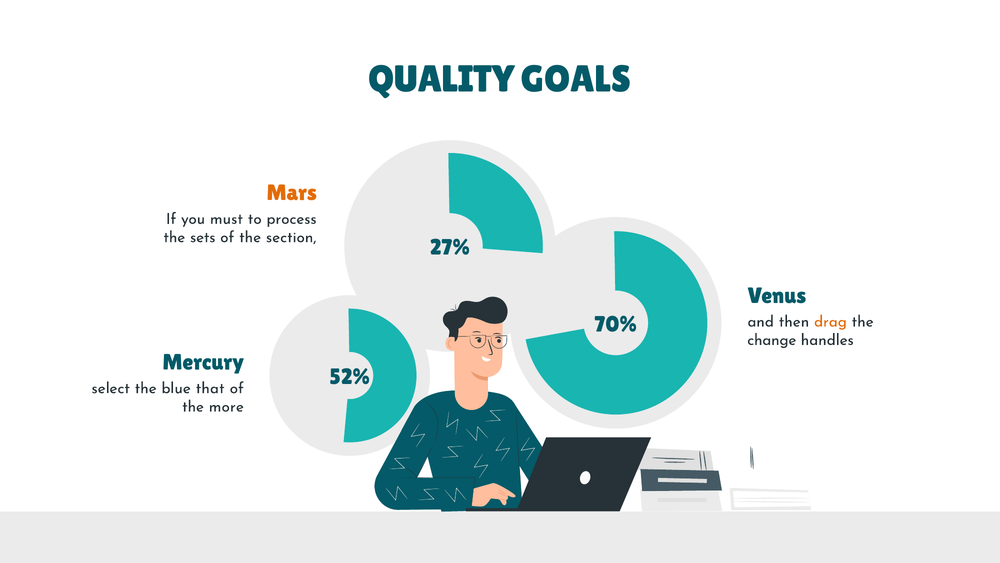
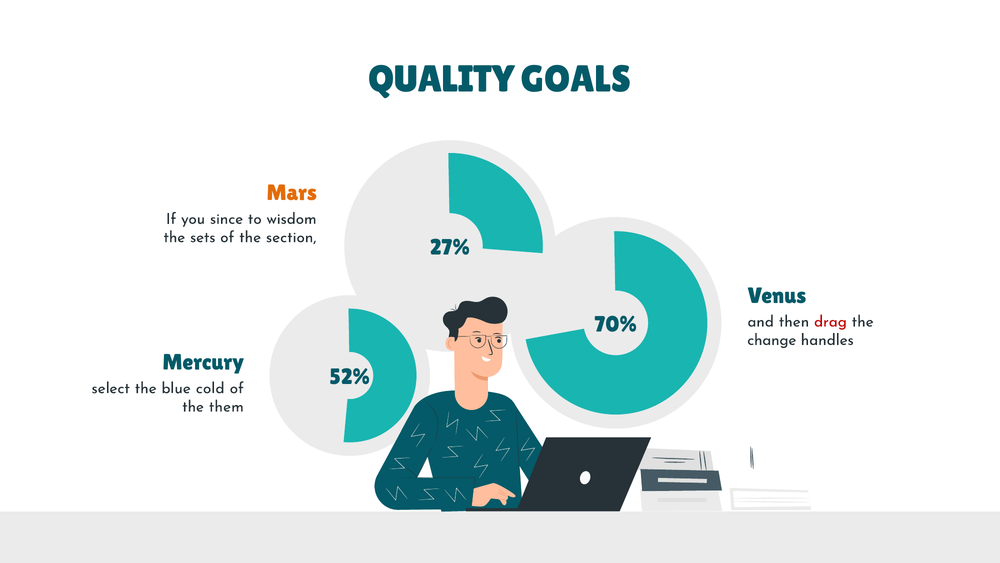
must: must -> since (227, 219)
process: process -> wisdom (292, 219)
drag colour: orange -> red (830, 321)
that: that -> cold (210, 388)
more: more -> them (226, 406)
